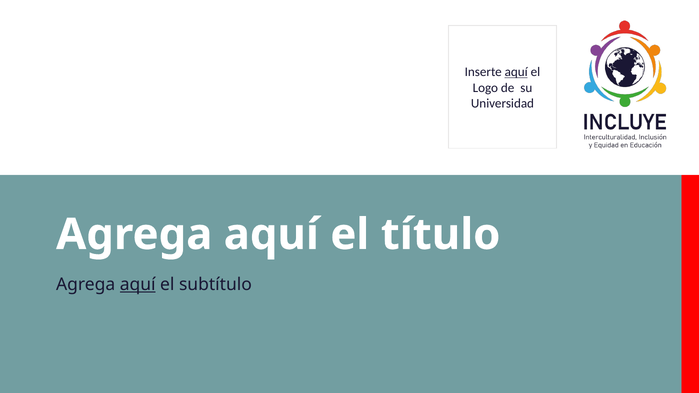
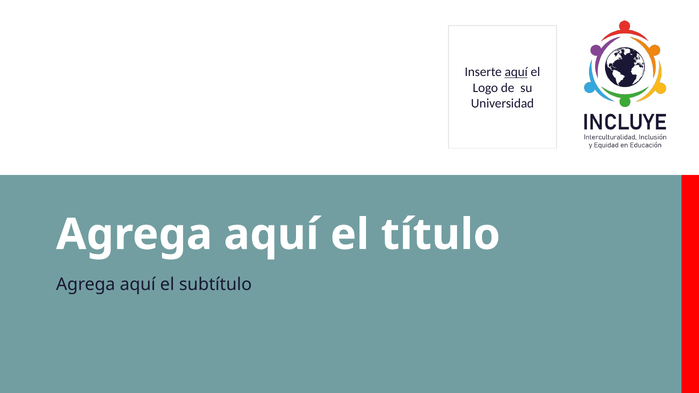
aquí underline: present -> none (138, 284)
